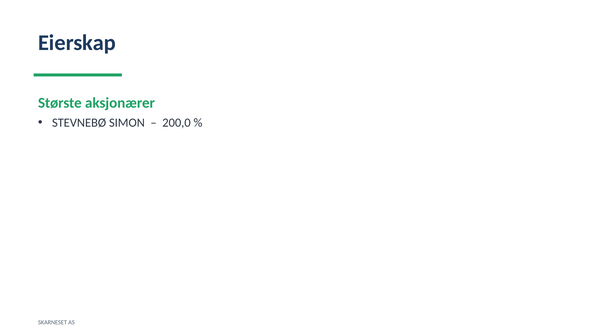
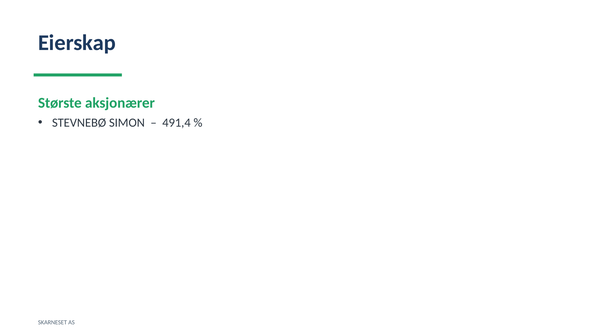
200,0: 200,0 -> 491,4 (176, 123)
